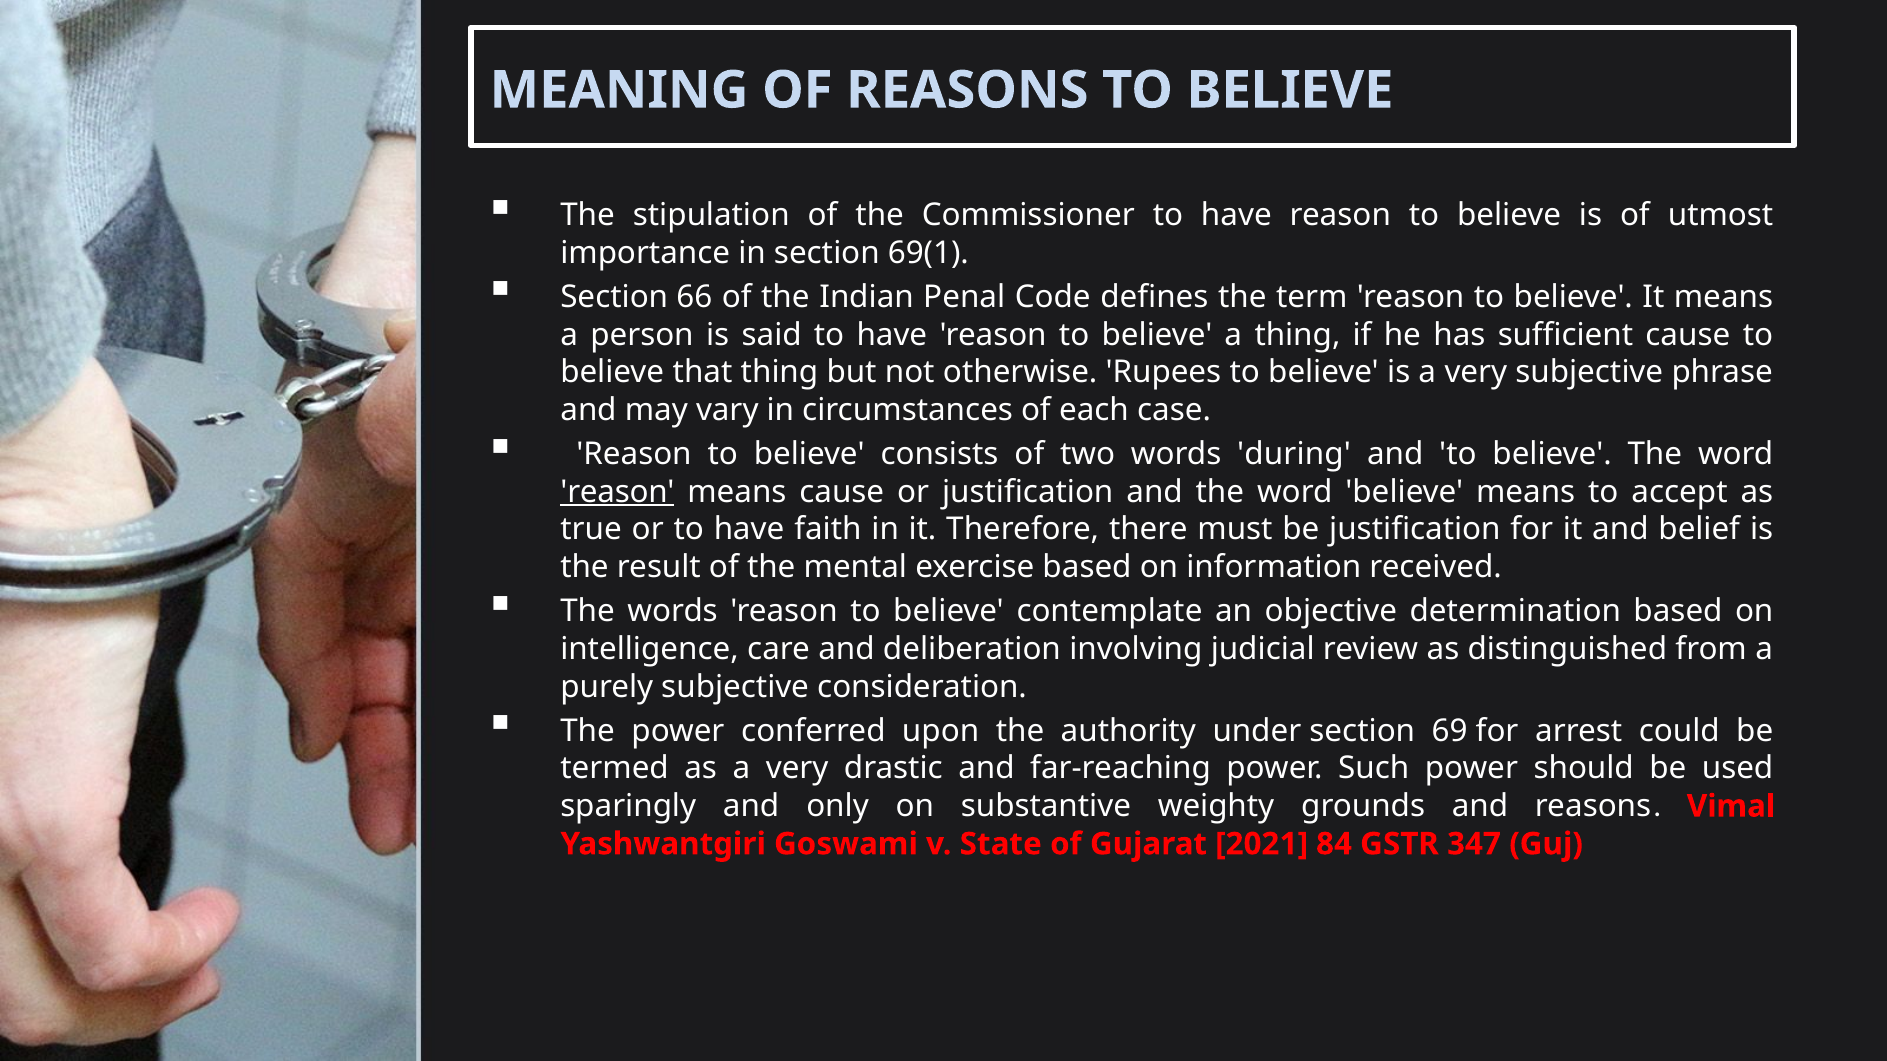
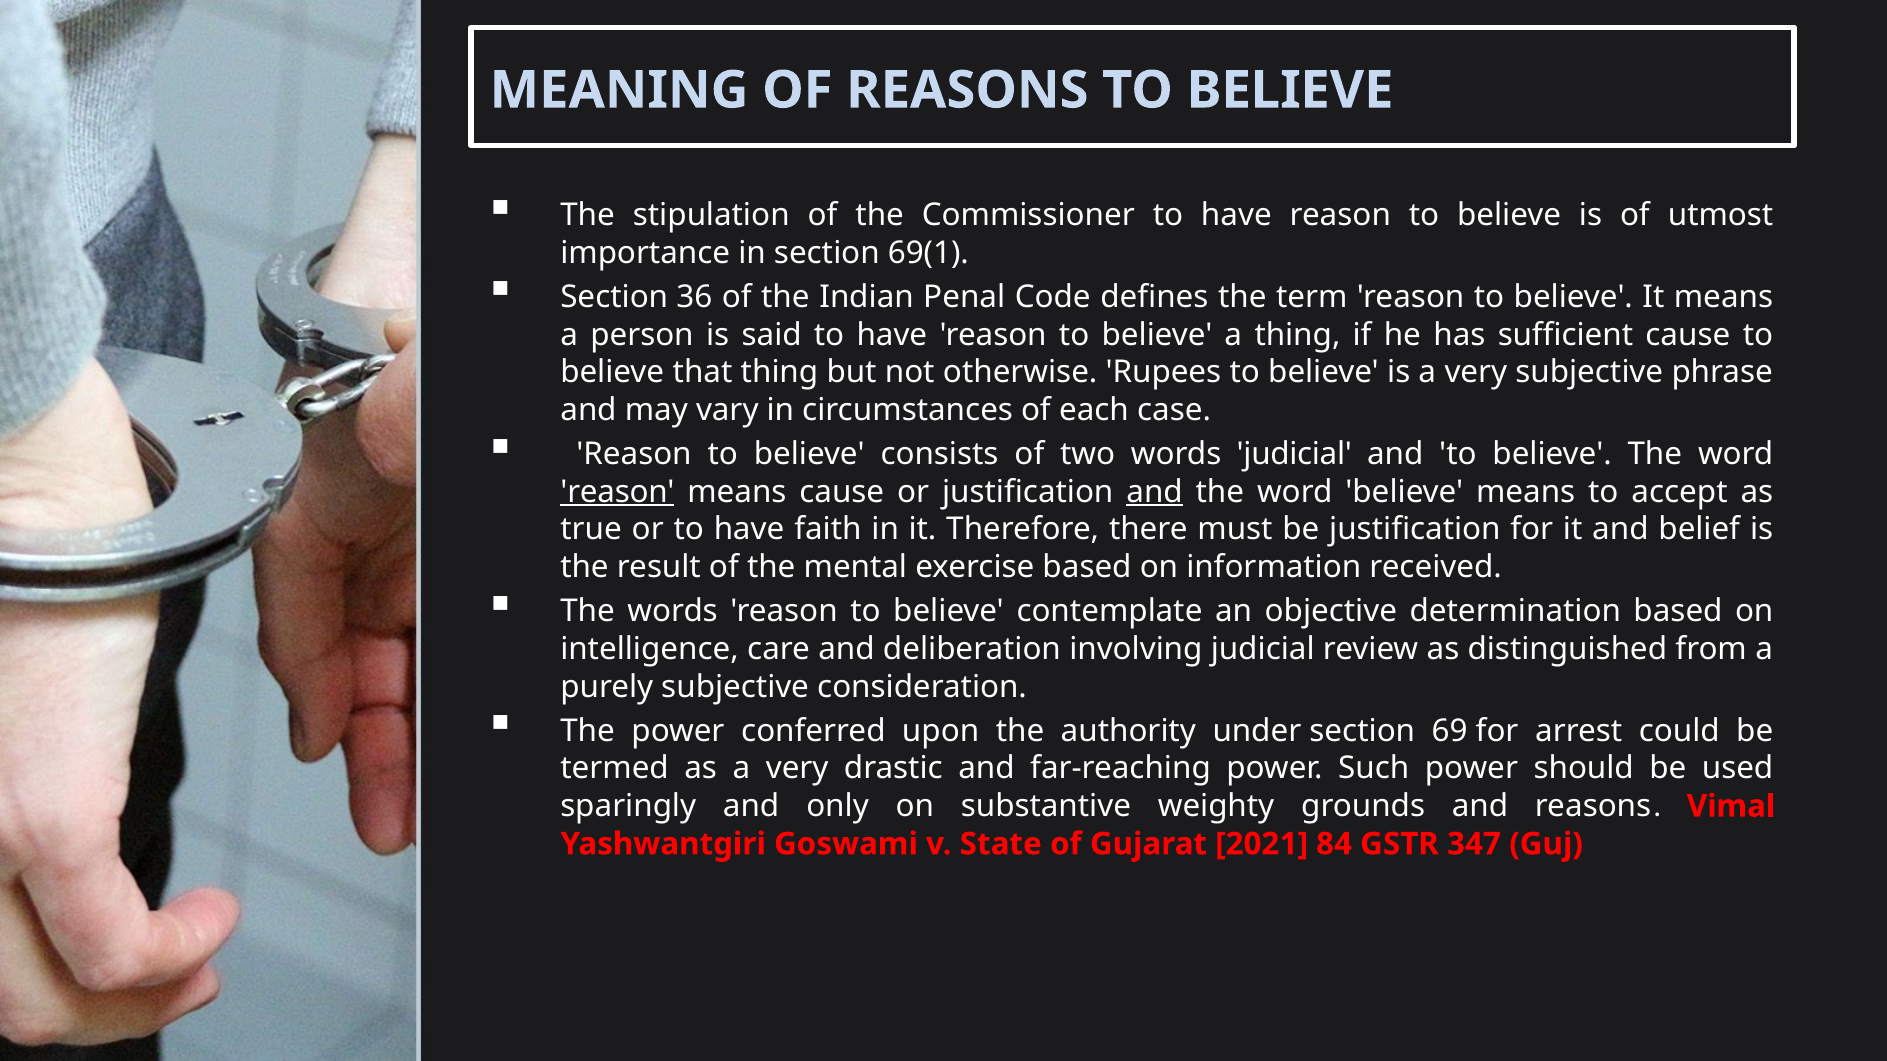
66: 66 -> 36 (694, 297)
words during: during -> judicial (1294, 454)
and underline: none -> present (1155, 492)
